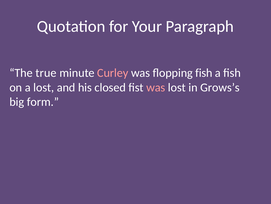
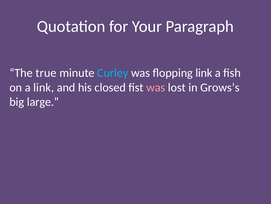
Curley colour: pink -> light blue (113, 73)
flopping fish: fish -> link (204, 73)
a lost: lost -> link (44, 87)
form: form -> large (43, 102)
